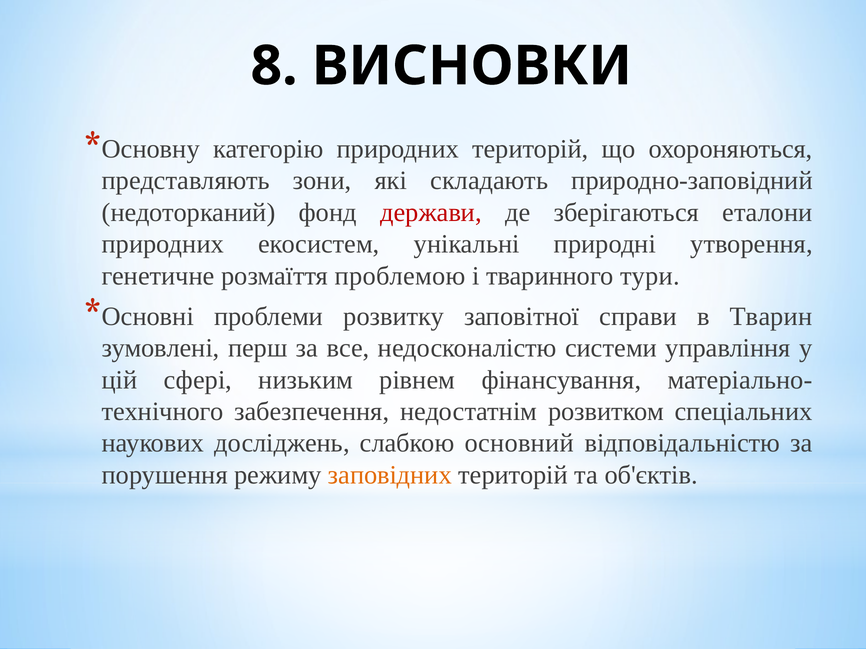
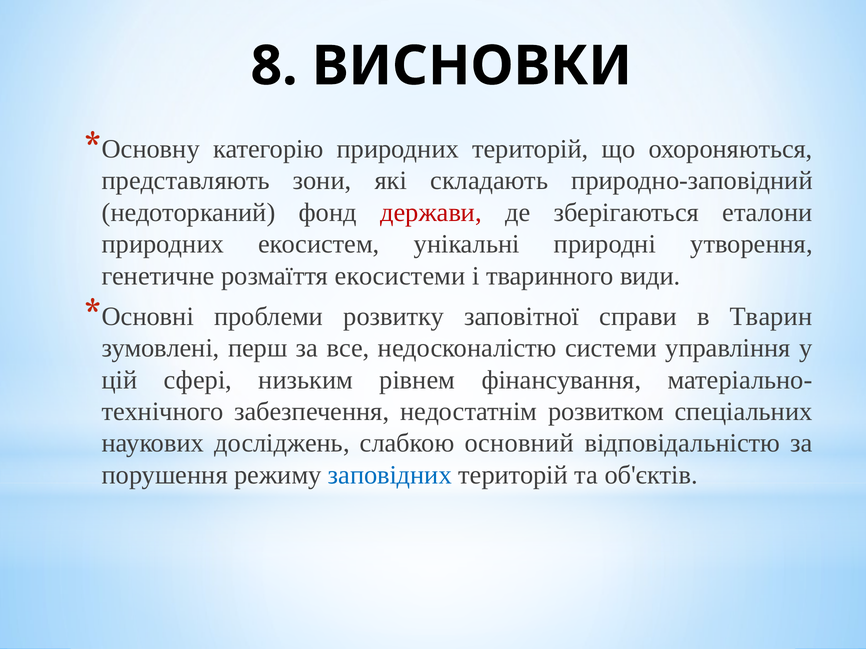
проблемою: проблемою -> екосистеми (400, 276)
тури: тури -> види (650, 276)
заповідних colour: orange -> blue (390, 475)
